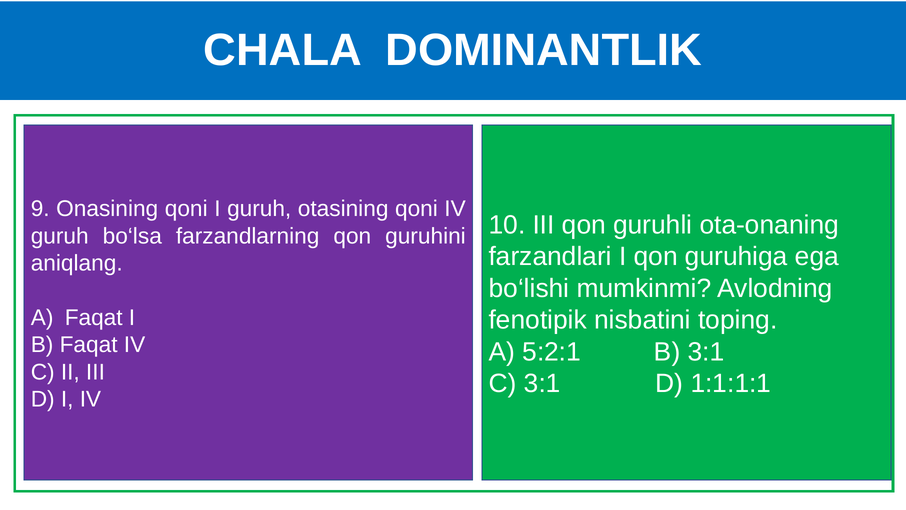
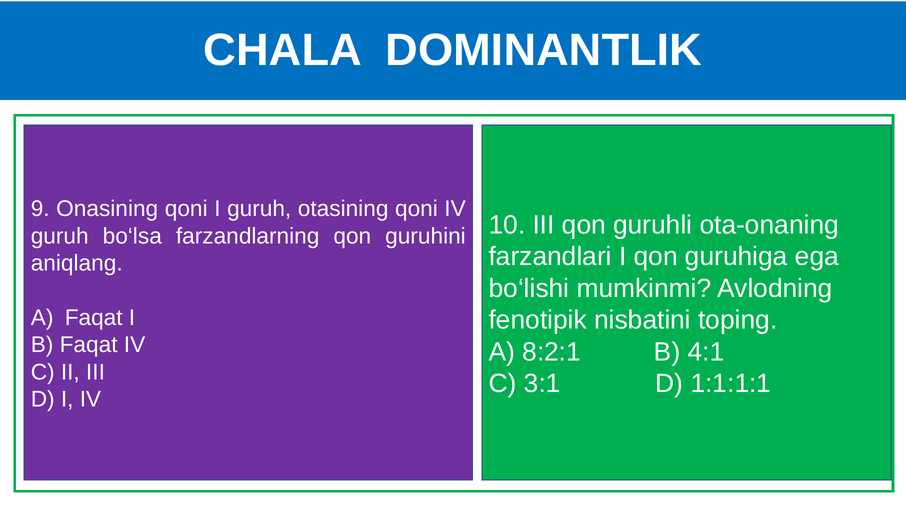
5:2:1: 5:2:1 -> 8:2:1 (552, 352)
B 3:1: 3:1 -> 4:1 (706, 352)
